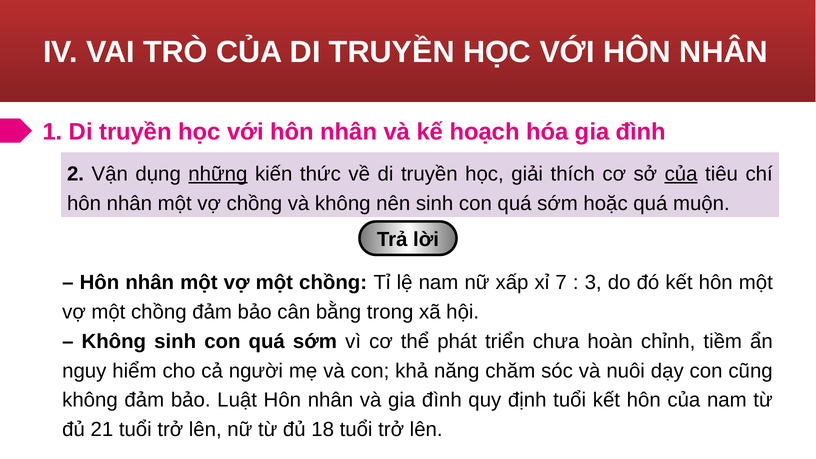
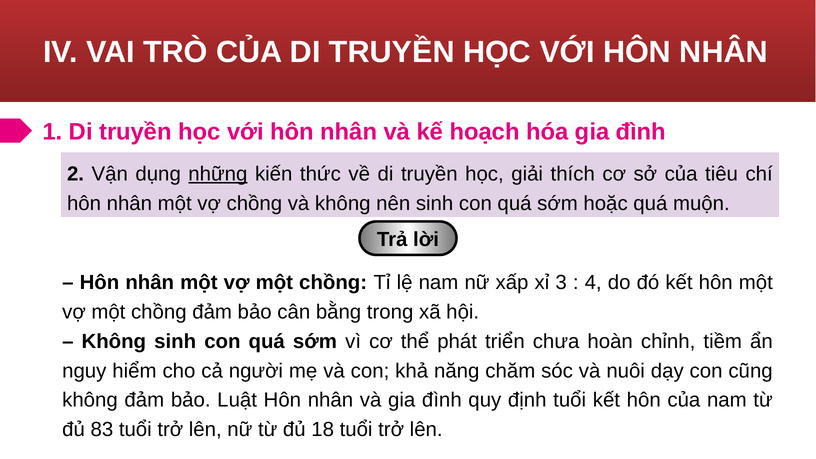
của underline: present -> none (681, 174)
7: 7 -> 3 (561, 283)
3: 3 -> 4 (593, 283)
21: 21 -> 83 (102, 430)
